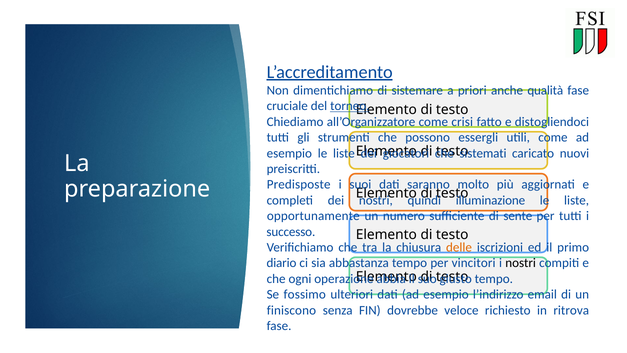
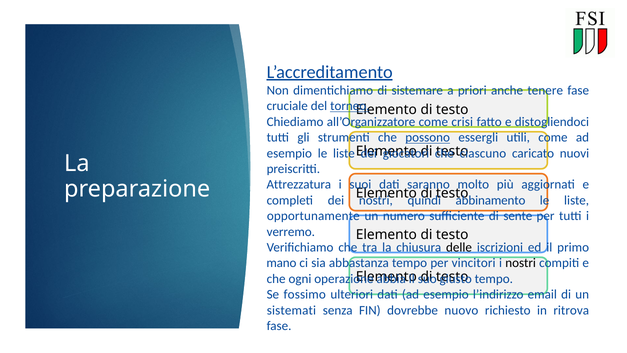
qualità: qualità -> tenere (545, 90)
possono underline: none -> present (428, 137)
sistemati: sistemati -> ciascuno (483, 153)
Predisposte: Predisposte -> Attrezzatura (299, 184)
illuminazione: illuminazione -> abbinamento (491, 200)
successo: successo -> verremo (291, 232)
delle colour: orange -> black (459, 247)
diario: diario -> mano (281, 263)
finiscono: finiscono -> sistemati (291, 310)
veloce: veloce -> nuovo (461, 310)
